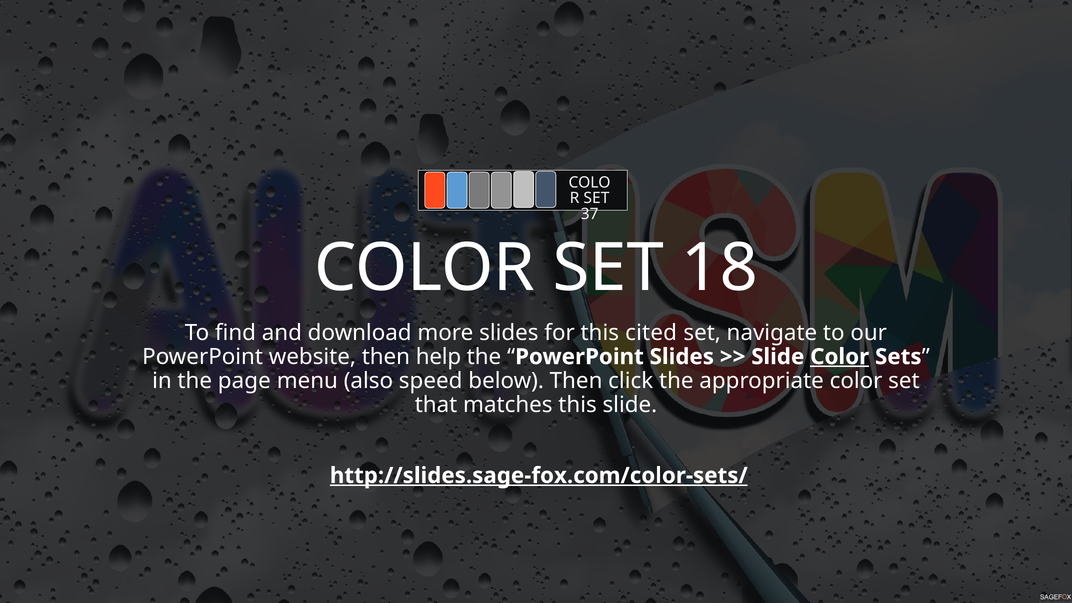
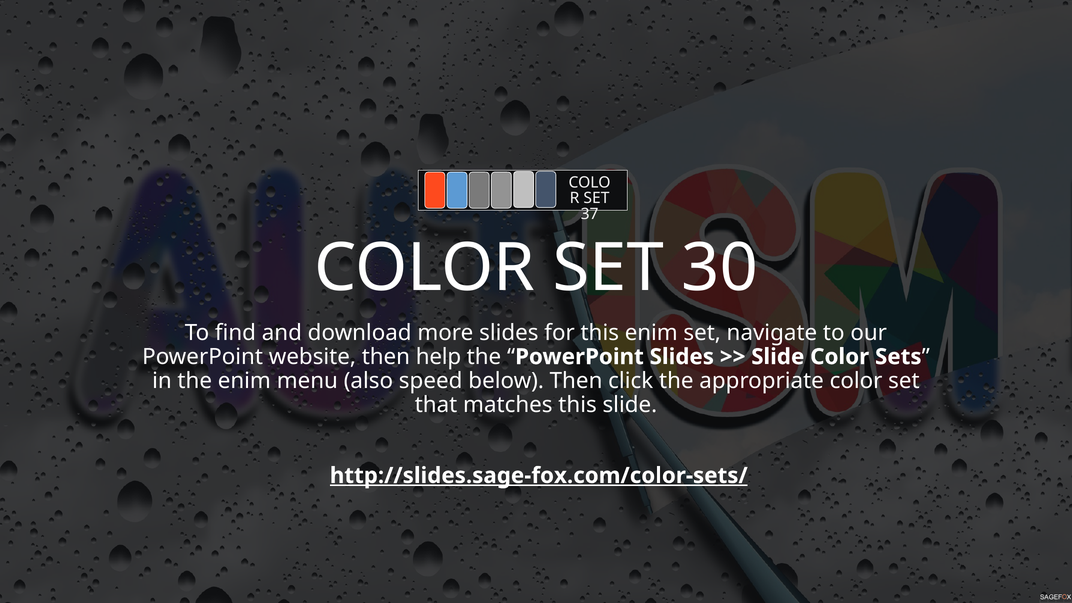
18: 18 -> 30 (720, 268)
this cited: cited -> enim (651, 333)
Color underline: present -> none (840, 357)
the page: page -> enim (244, 381)
